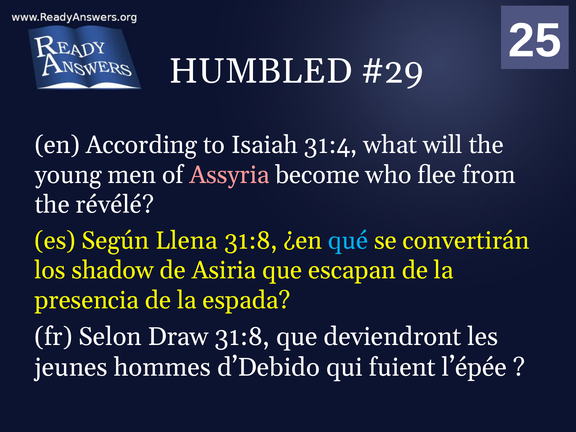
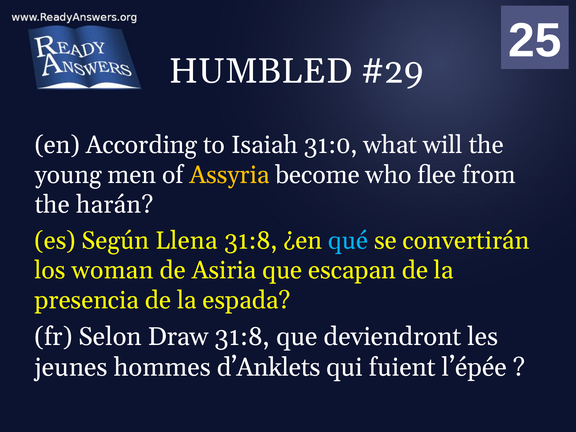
31:4: 31:4 -> 31:0 (331, 145)
Assyria colour: pink -> yellow (229, 175)
révélé: révélé -> harán (115, 205)
shadow: shadow -> woman (113, 270)
d’Debido: d’Debido -> d’Anklets (269, 368)
